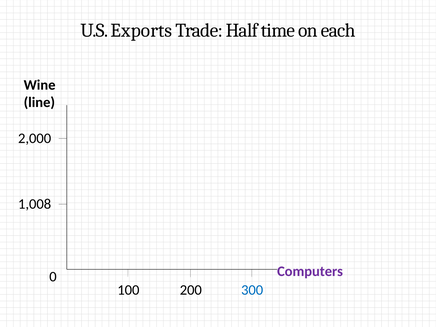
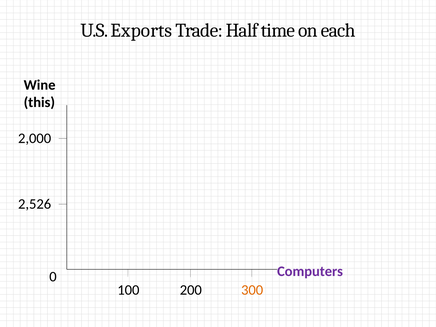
line: line -> this (39, 102)
1,008: 1,008 -> 2,526 (35, 204)
300 colour: blue -> orange (252, 290)
